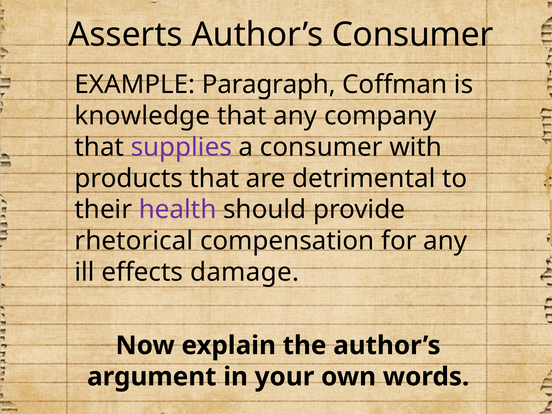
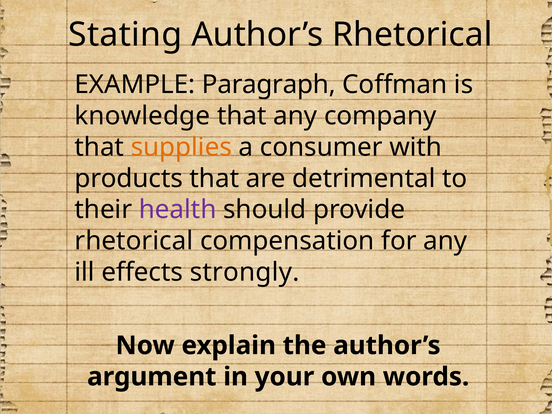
Asserts: Asserts -> Stating (125, 35)
Author’s Consumer: Consumer -> Rhetorical (412, 35)
supplies colour: purple -> orange (181, 147)
damage: damage -> strongly (245, 272)
